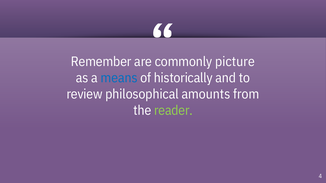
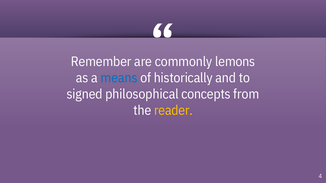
picture: picture -> lemons (235, 62)
review: review -> signed (85, 94)
amounts: amounts -> concepts (206, 94)
reader colour: light green -> yellow (173, 111)
